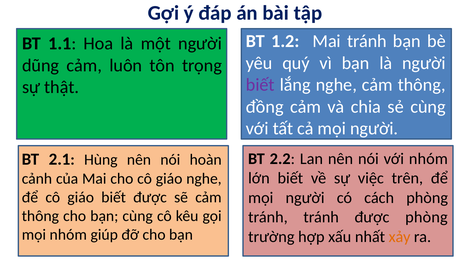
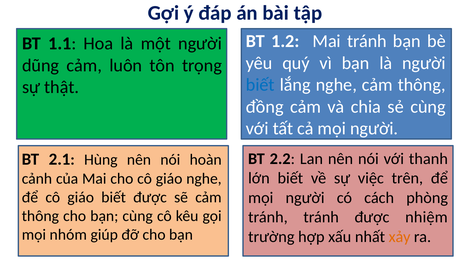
biết colour: purple -> blue (260, 85)
với nhóm: nhóm -> thanh (428, 159)
được phòng: phòng -> nhiệm (426, 217)
